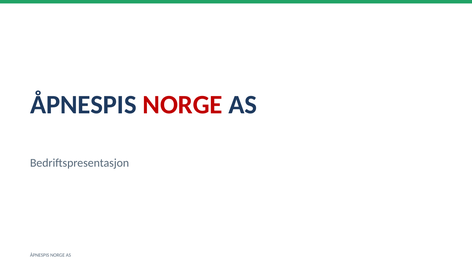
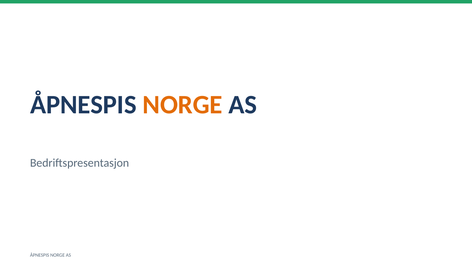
NORGE colour: red -> orange (183, 105)
